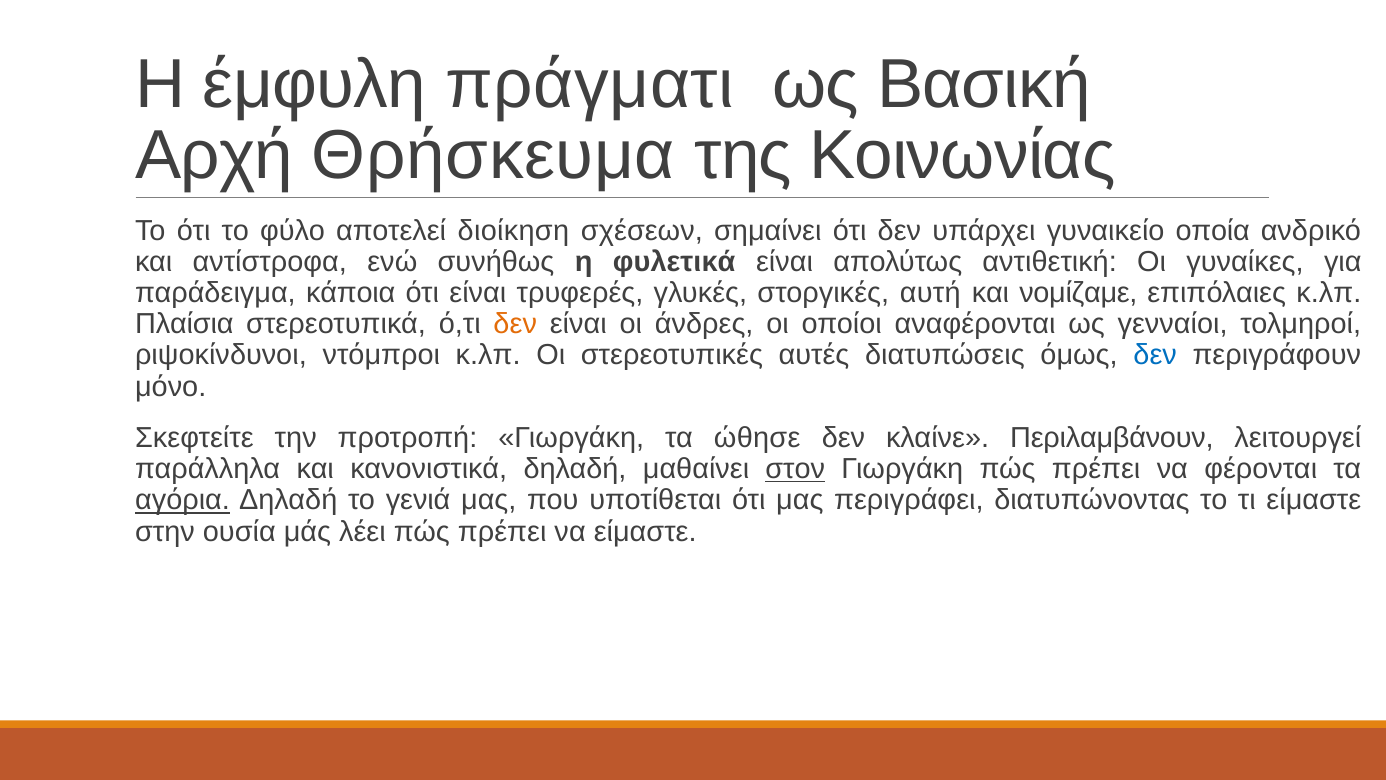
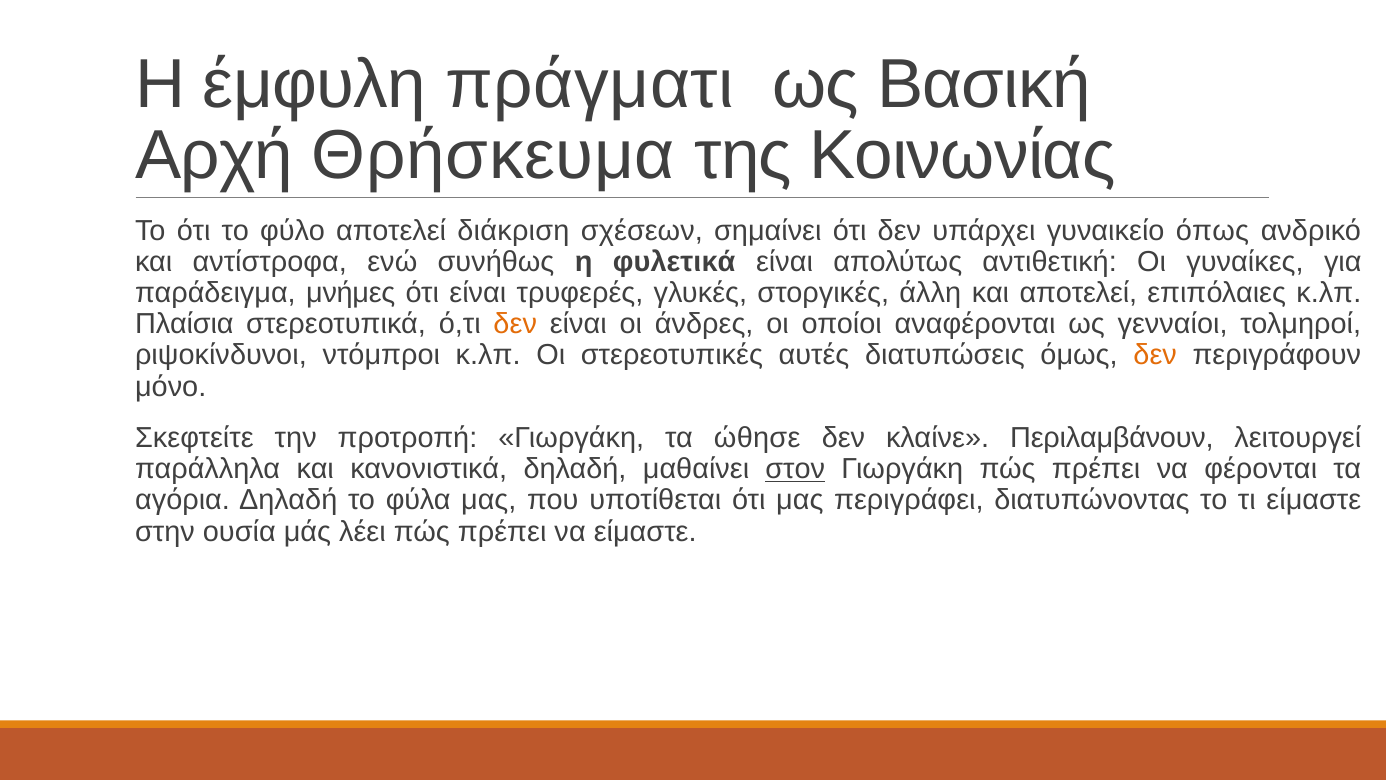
διοίκηση: διοίκηση -> διάκριση (513, 230)
οποία: οποία -> όπως (1212, 230)
κάποια: κάποια -> μνήμες (351, 293)
αυτή: αυτή -> άλλη (930, 293)
και νομίζαμε: νομίζαμε -> αποτελεί (1078, 293)
δεν colour: blue -> orange (1155, 355)
αγόρια underline: present -> none (183, 500)
γενιά: γενιά -> φύλα (418, 500)
